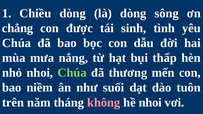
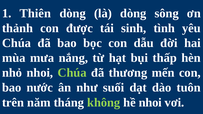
Chiều: Chiều -> Thiên (35, 13)
chẳng: chẳng -> thảnh (18, 28)
niềm: niềm -> nước (40, 88)
không colour: pink -> light green (104, 103)
